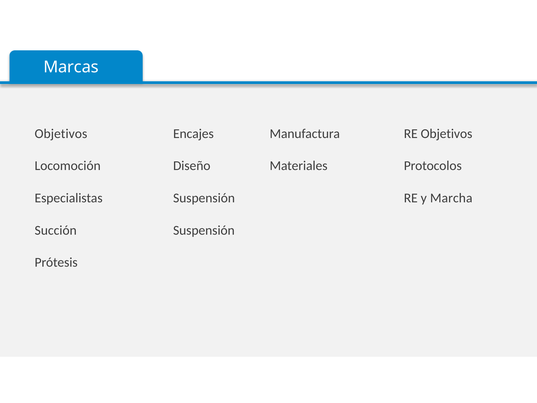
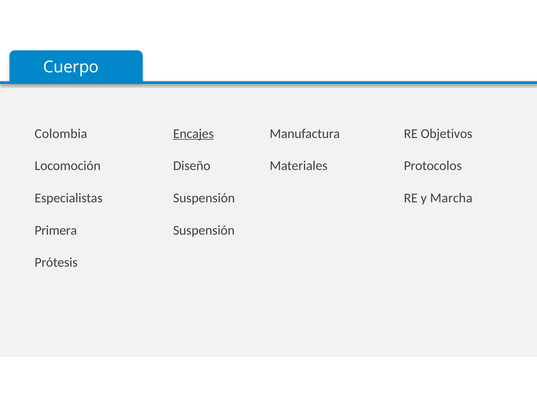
Marcas: Marcas -> Cuerpo (71, 67)
Objetivos: Objetivos -> Colombia (61, 134)
Encajes underline: none -> present (193, 134)
Succión: Succión -> Primera (56, 230)
